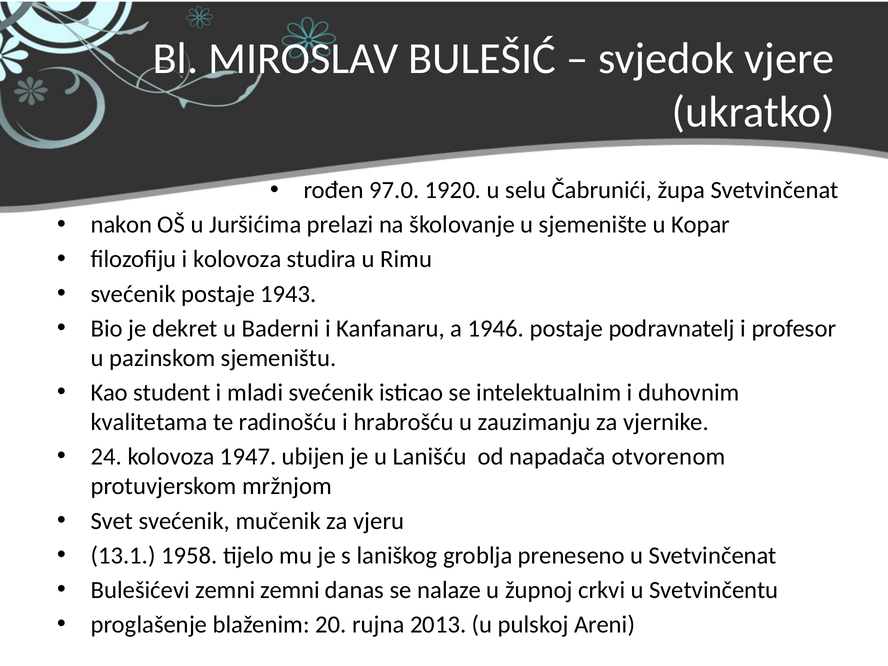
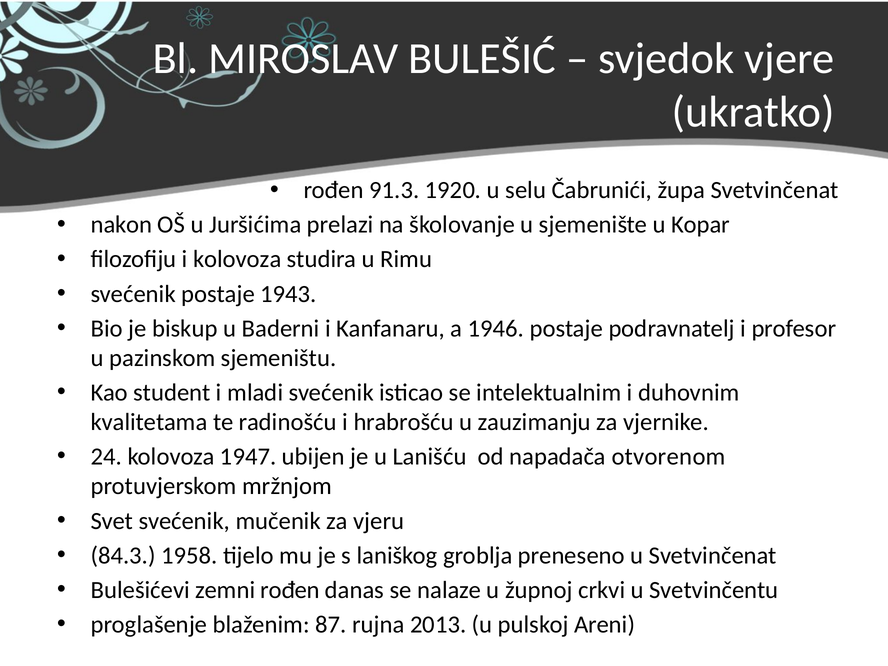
97.0: 97.0 -> 91.3 (394, 190)
dekret: dekret -> biskup (185, 328)
13.1: 13.1 -> 84.3 (123, 555)
zemni zemni: zemni -> rođen (290, 590)
20: 20 -> 87 (331, 625)
